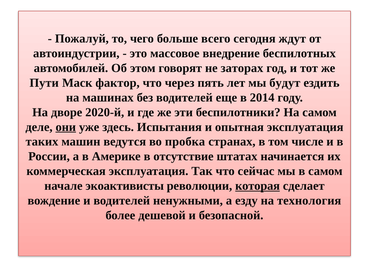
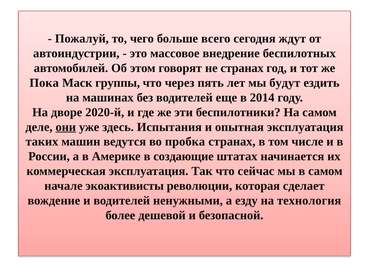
не заторах: заторах -> странах (242, 68)
Пути: Пути -> Пока (44, 83)
фактор: фактор -> группы (118, 83)
отсутствие: отсутствие -> создающие (184, 157)
которая underline: present -> none (258, 186)
